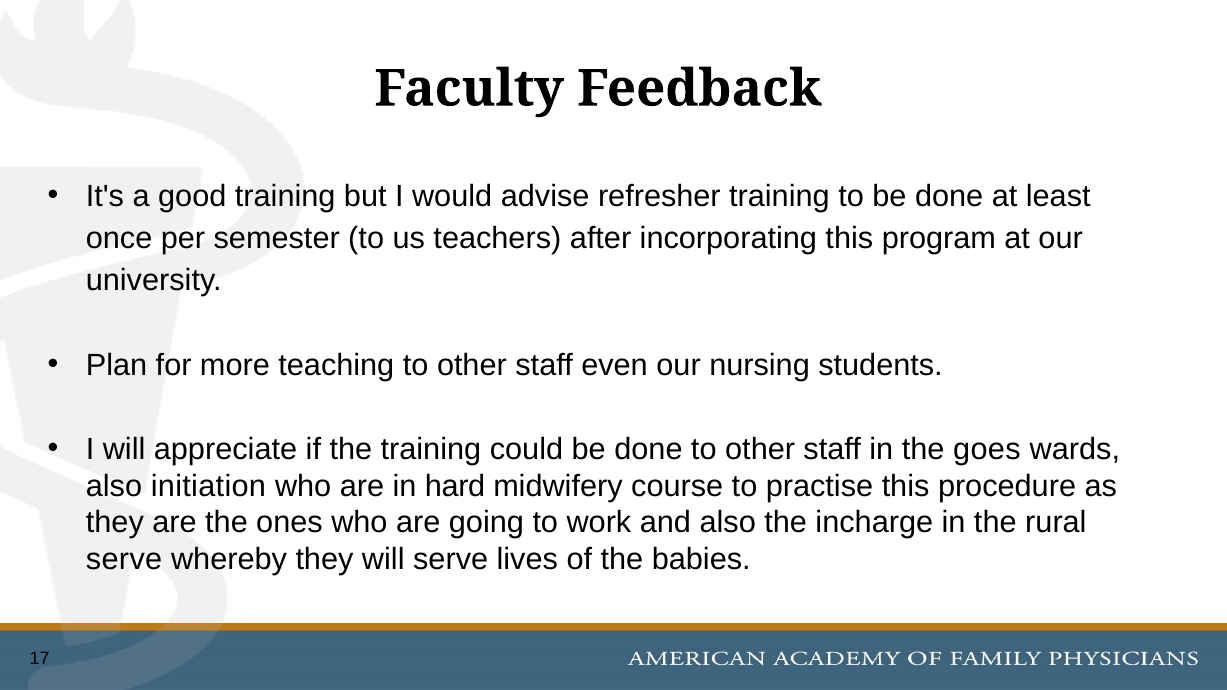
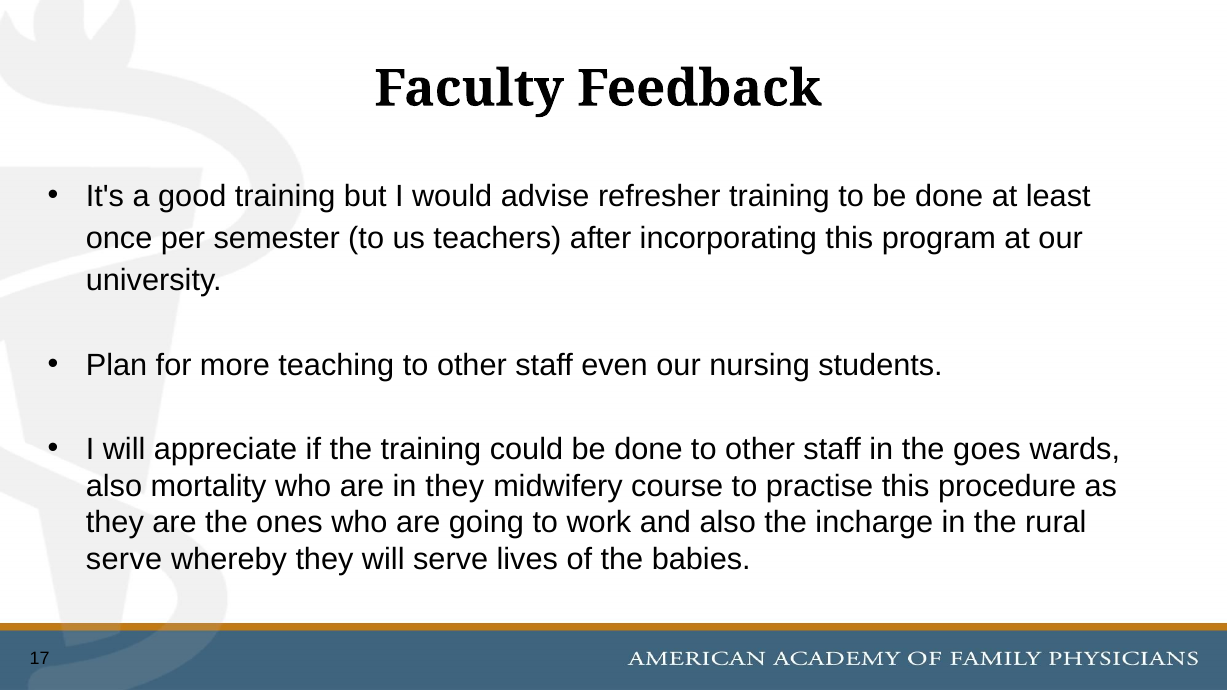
initiation: initiation -> mortality (209, 486)
in hard: hard -> they (455, 486)
